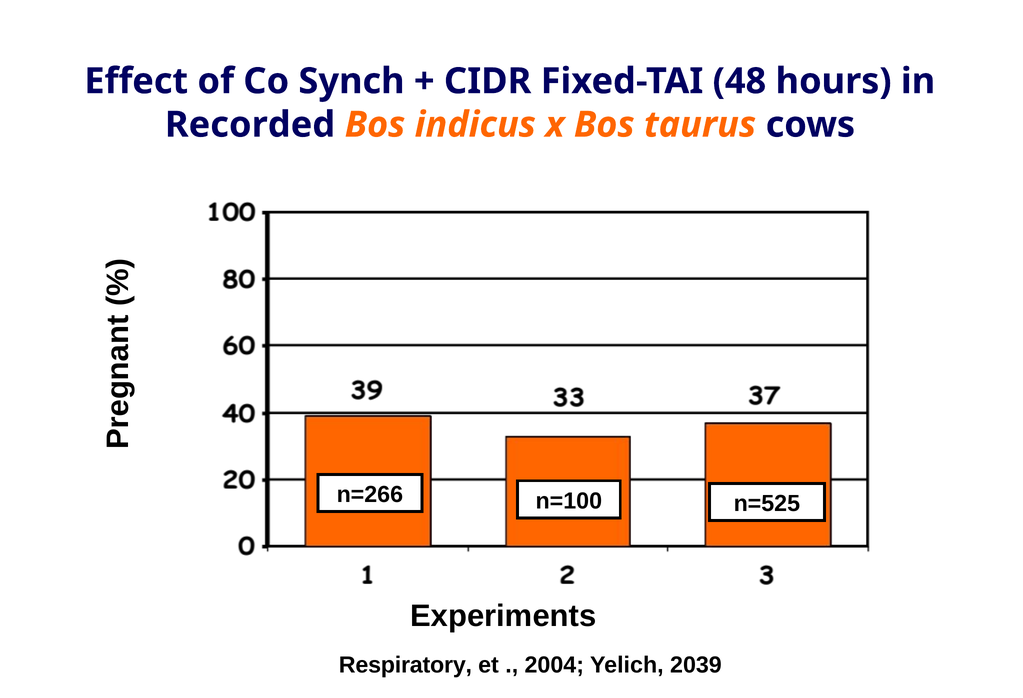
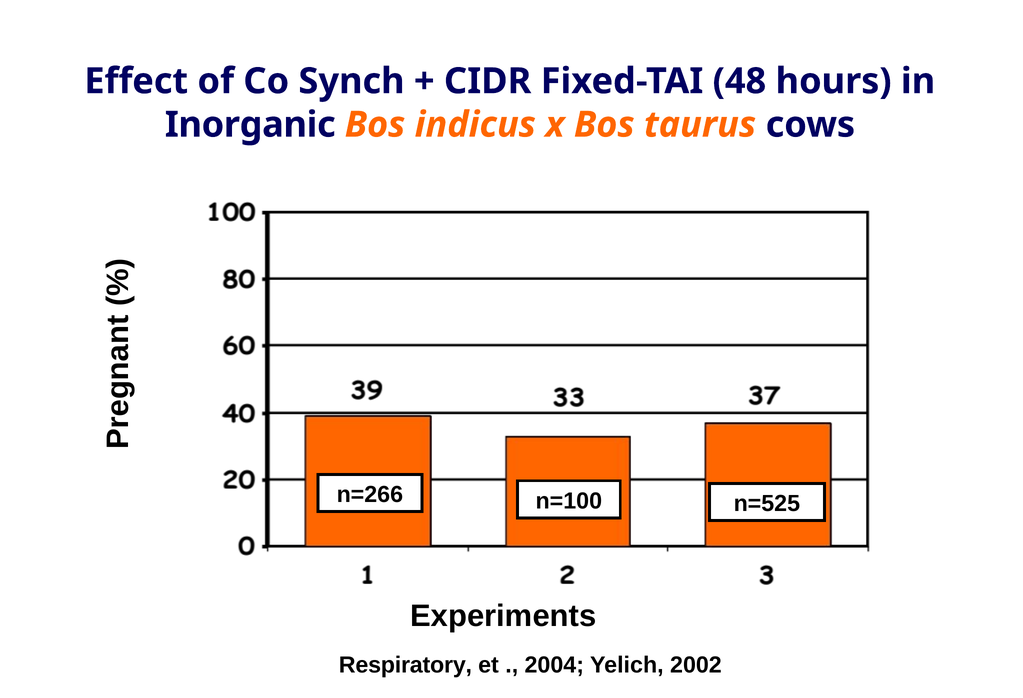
Recorded: Recorded -> Inorganic (250, 125)
2039: 2039 -> 2002 (696, 665)
